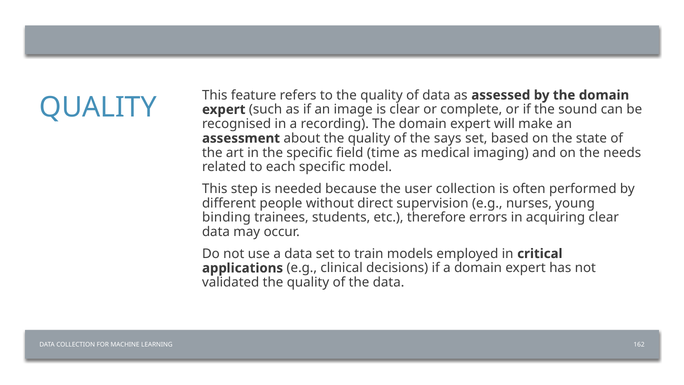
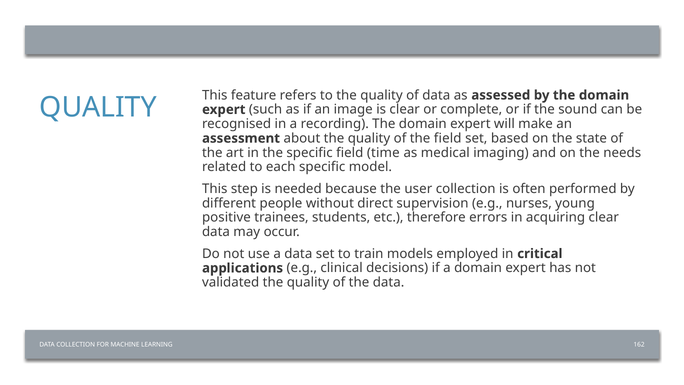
the says: says -> field (448, 138)
binding: binding -> positive (226, 217)
